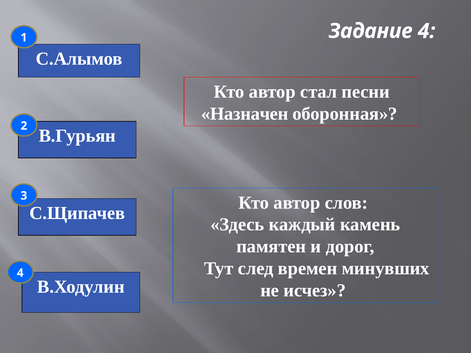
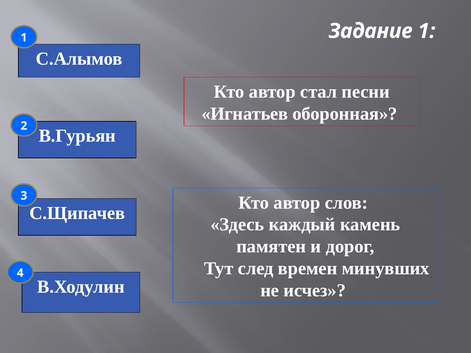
Задание 4: 4 -> 1 (427, 31)
Назначен: Назначен -> Игнатьев (245, 114)
